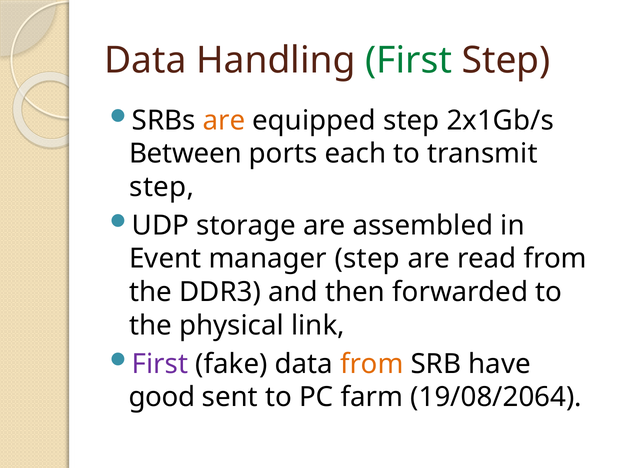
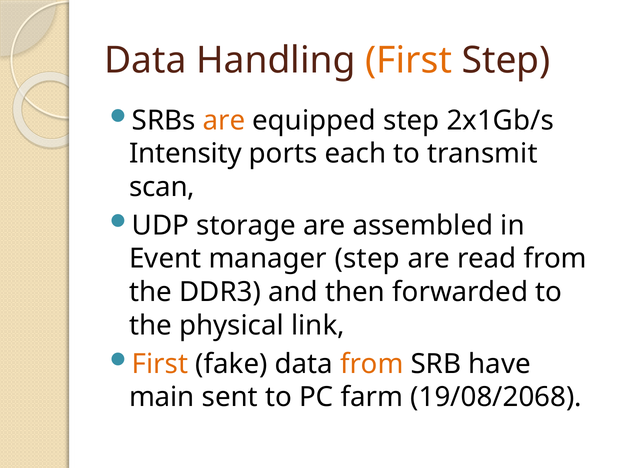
First colour: green -> orange (409, 60)
Between: Between -> Intensity (185, 154)
step: step -> scan (162, 187)
First colour: purple -> orange (160, 364)
good: good -> main (162, 397)
19/08/2064: 19/08/2064 -> 19/08/2068 (496, 397)
